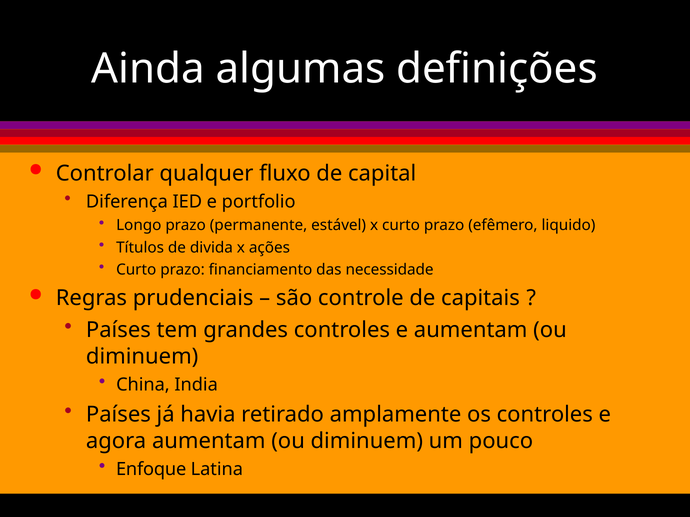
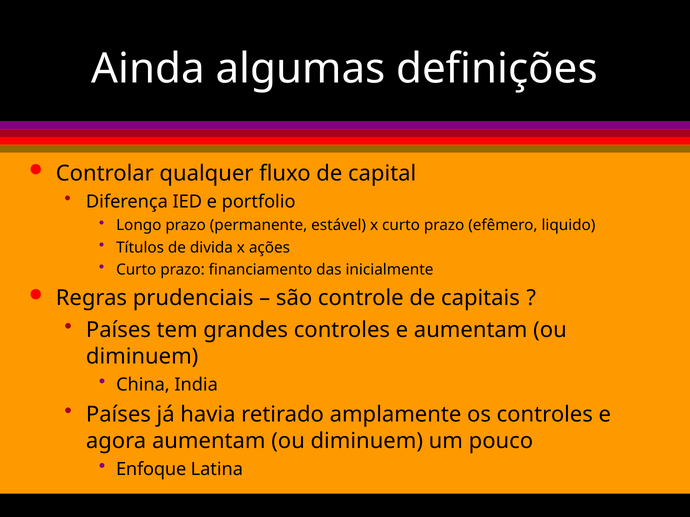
necessidade: necessidade -> inicialmente (389, 270)
